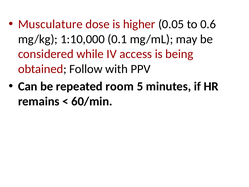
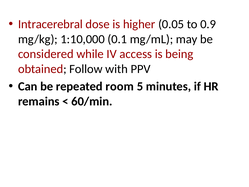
Musculature: Musculature -> Intracerebral (50, 24)
0.6: 0.6 -> 0.9 (208, 24)
